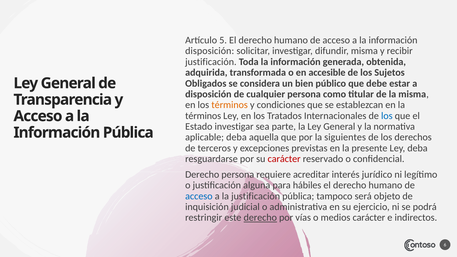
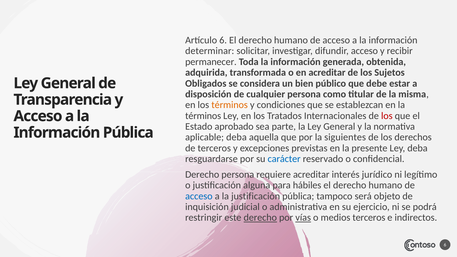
Artículo 5: 5 -> 6 (223, 40)
disposición: disposición -> determinar (210, 51)
difundir misma: misma -> acceso (364, 51)
justificación: justificación -> permanecer (211, 62)
en accesible: accesible -> acreditar (327, 73)
los colour: blue -> red (387, 116)
Estado investigar: investigar -> aprobado (234, 127)
carácter colour: red -> blue (284, 159)
vías underline: none -> present (303, 218)
medios carácter: carácter -> terceros (369, 218)
